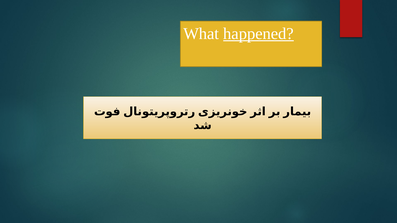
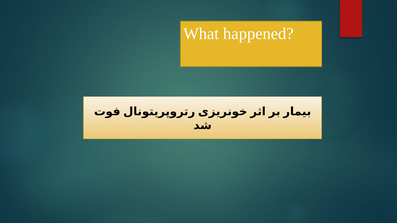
happened underline: present -> none (258, 34)
